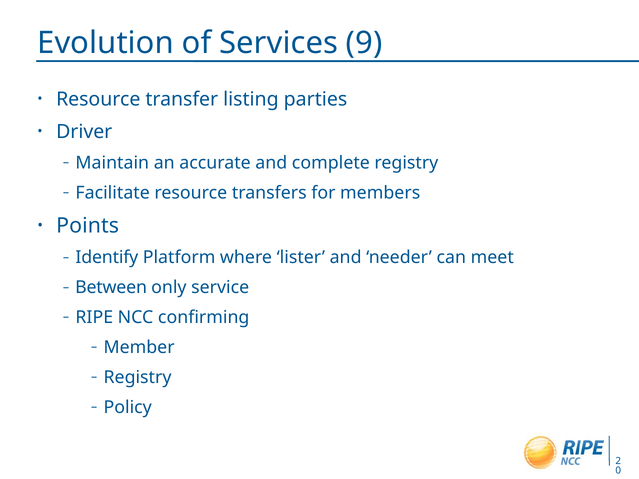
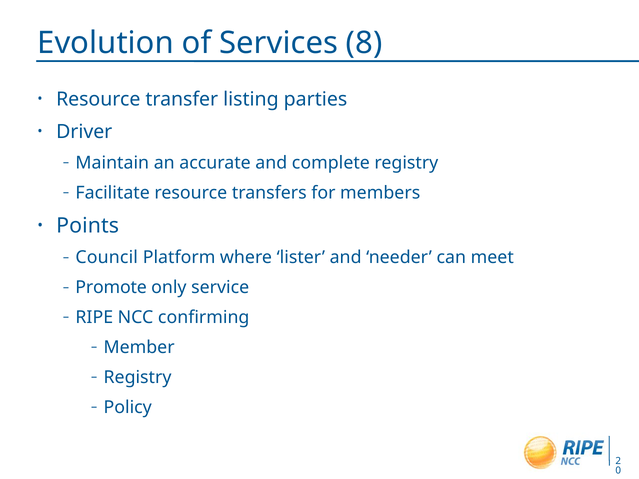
9: 9 -> 8 (364, 43)
Identify: Identify -> Council (107, 258)
Between: Between -> Promote (111, 288)
